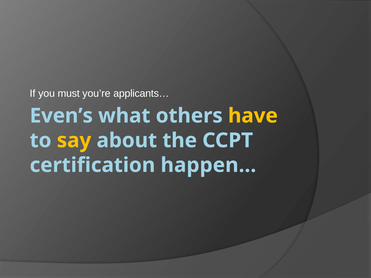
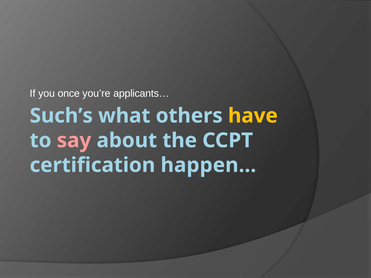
must: must -> once (69, 93)
Even’s: Even’s -> Such’s (61, 116)
say colour: yellow -> pink (74, 141)
